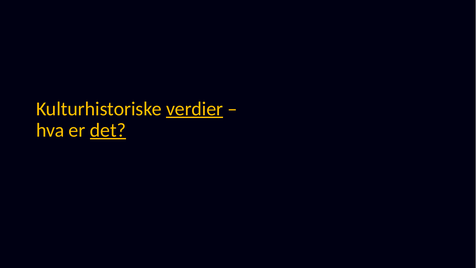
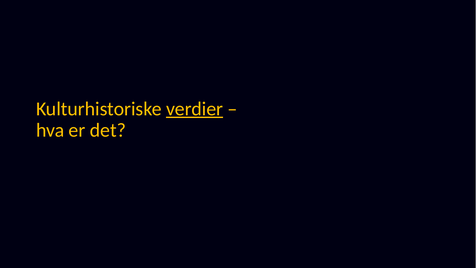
det underline: present -> none (108, 130)
